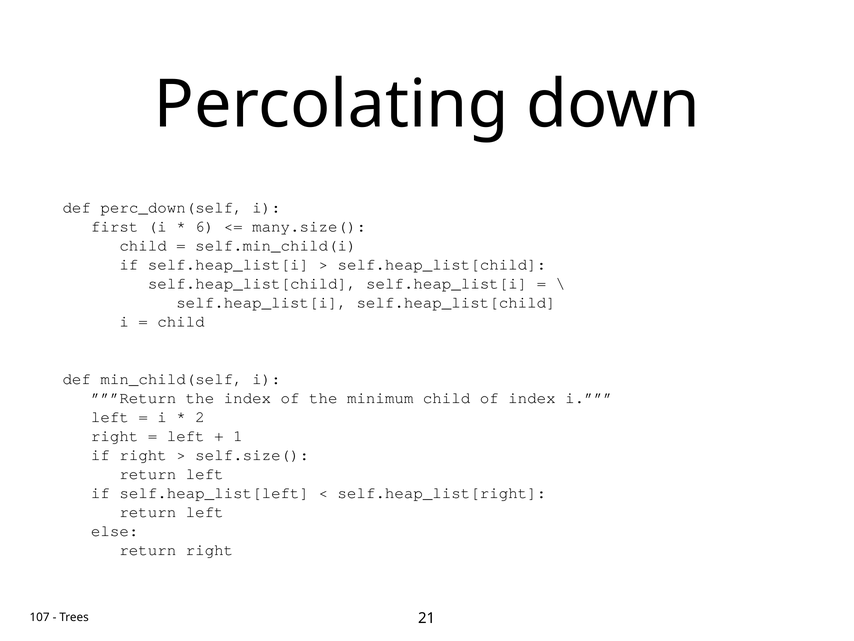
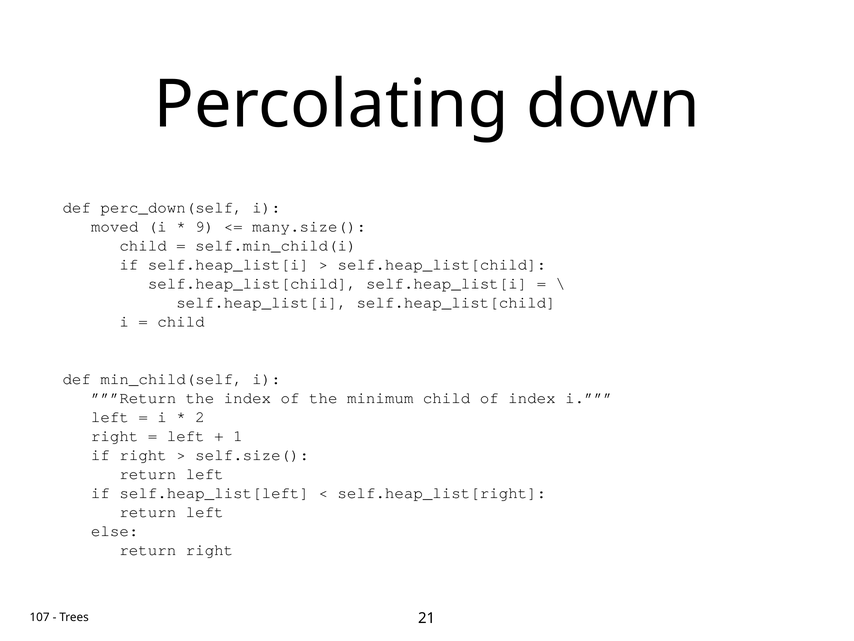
first: first -> moved (115, 226)
6: 6 -> 9 (205, 226)
